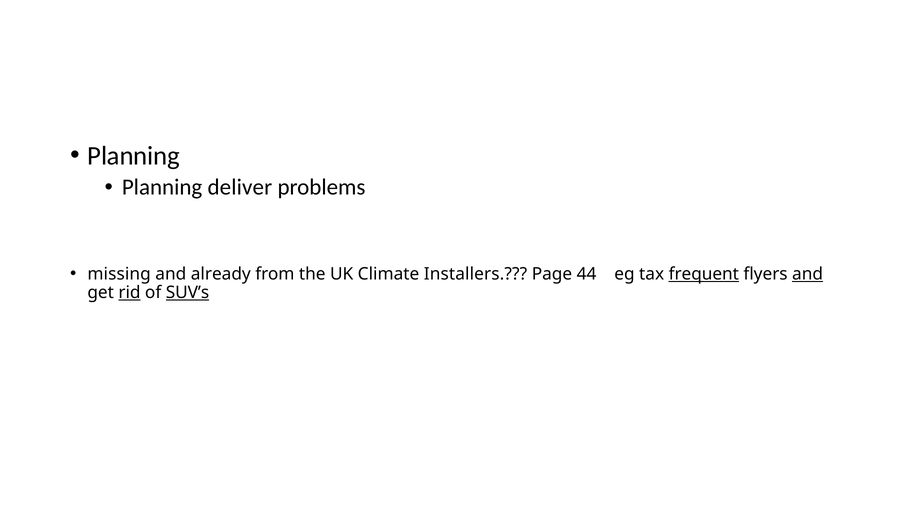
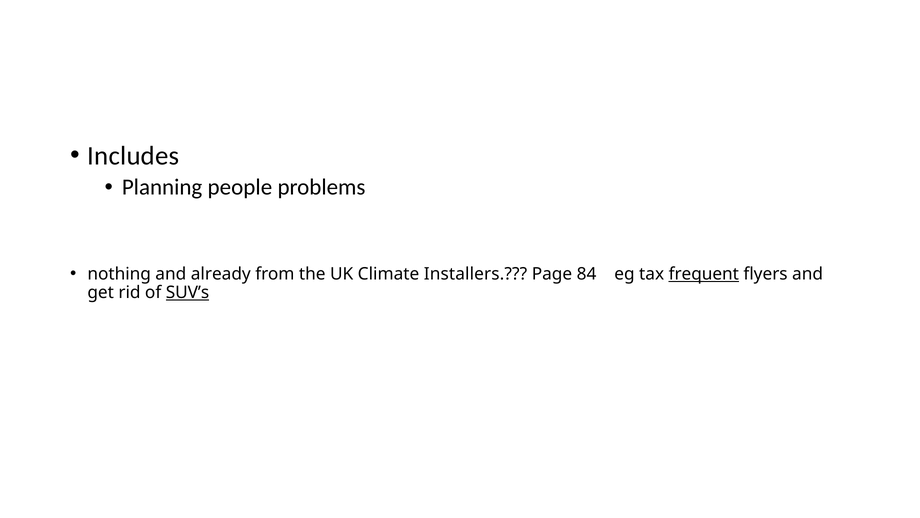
Planning: Planning -> Includes (133, 155)
deliver: deliver -> people (240, 187)
missing: missing -> nothing (119, 274)
44: 44 -> 84 (587, 274)
and underline: present -> none (808, 274)
rid underline: present -> none (129, 292)
